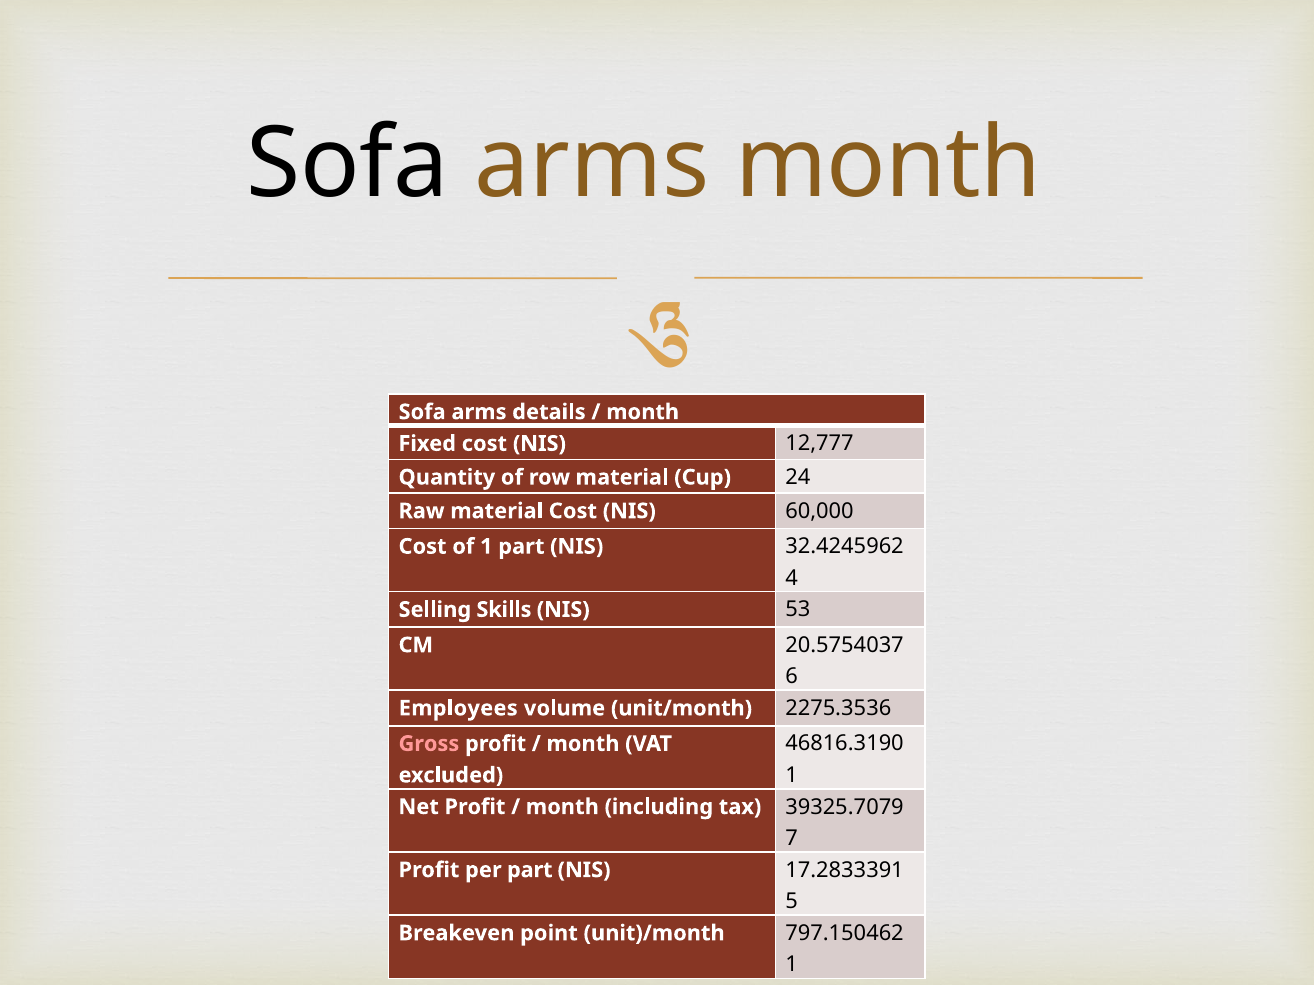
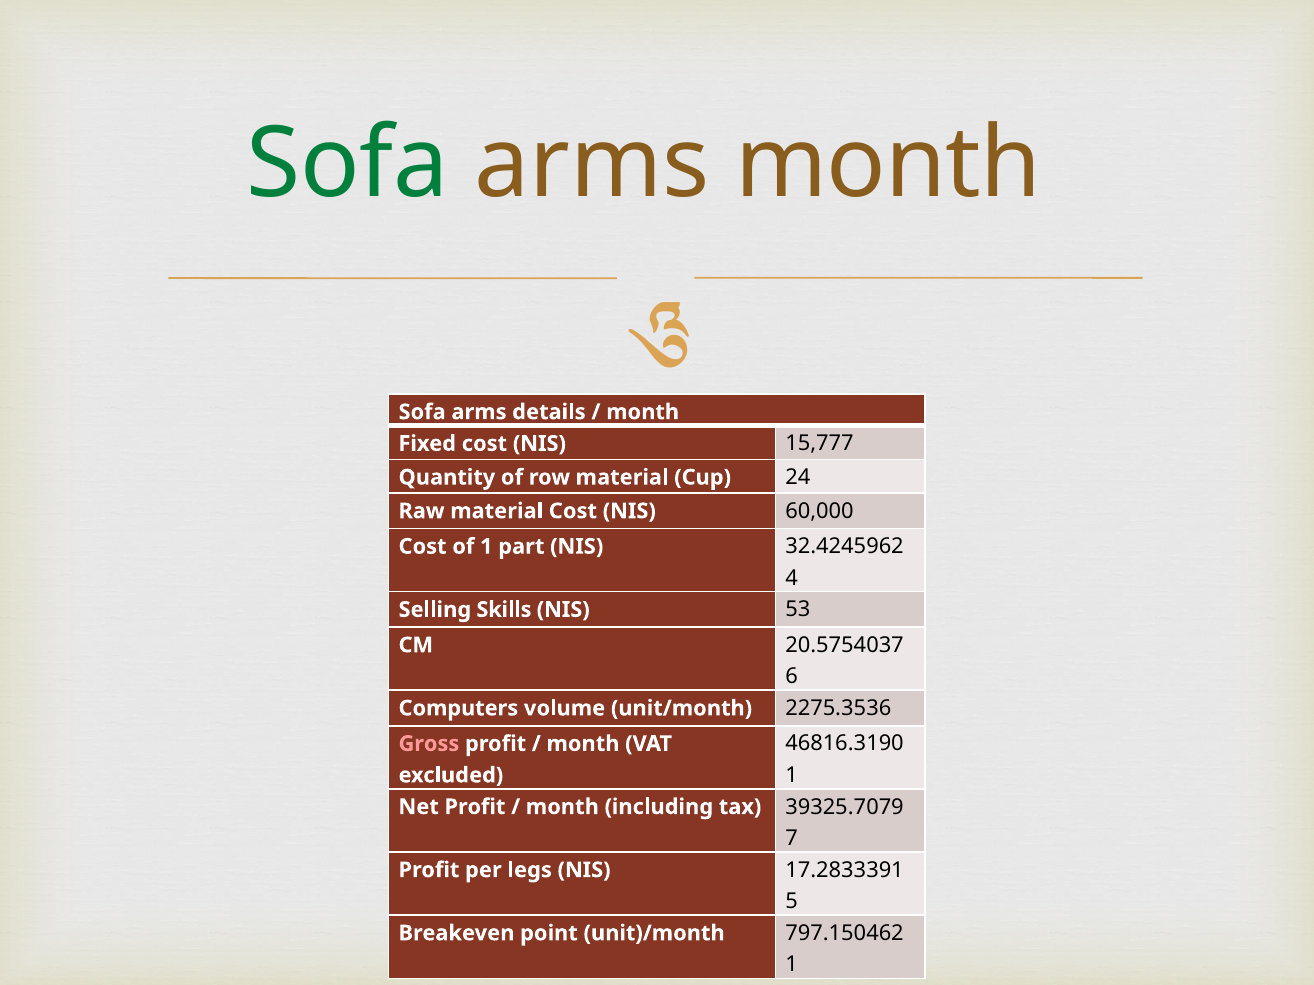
Sofa colour: black -> green (348, 165)
12,777: 12,777 -> 15,777 (820, 444)
Employees: Employees -> Computers (458, 709)
per part: part -> legs (530, 870)
